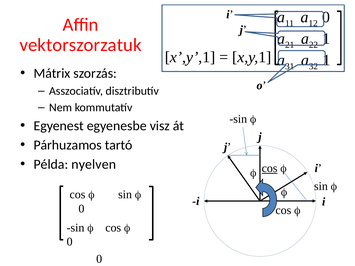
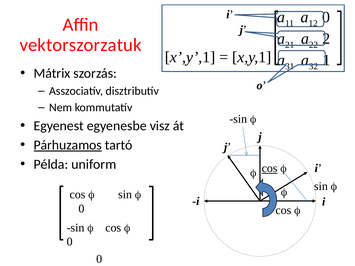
1: 1 -> 2 (326, 39)
Párhuzamos underline: none -> present (68, 145)
nyelven: nyelven -> uniform (94, 165)
